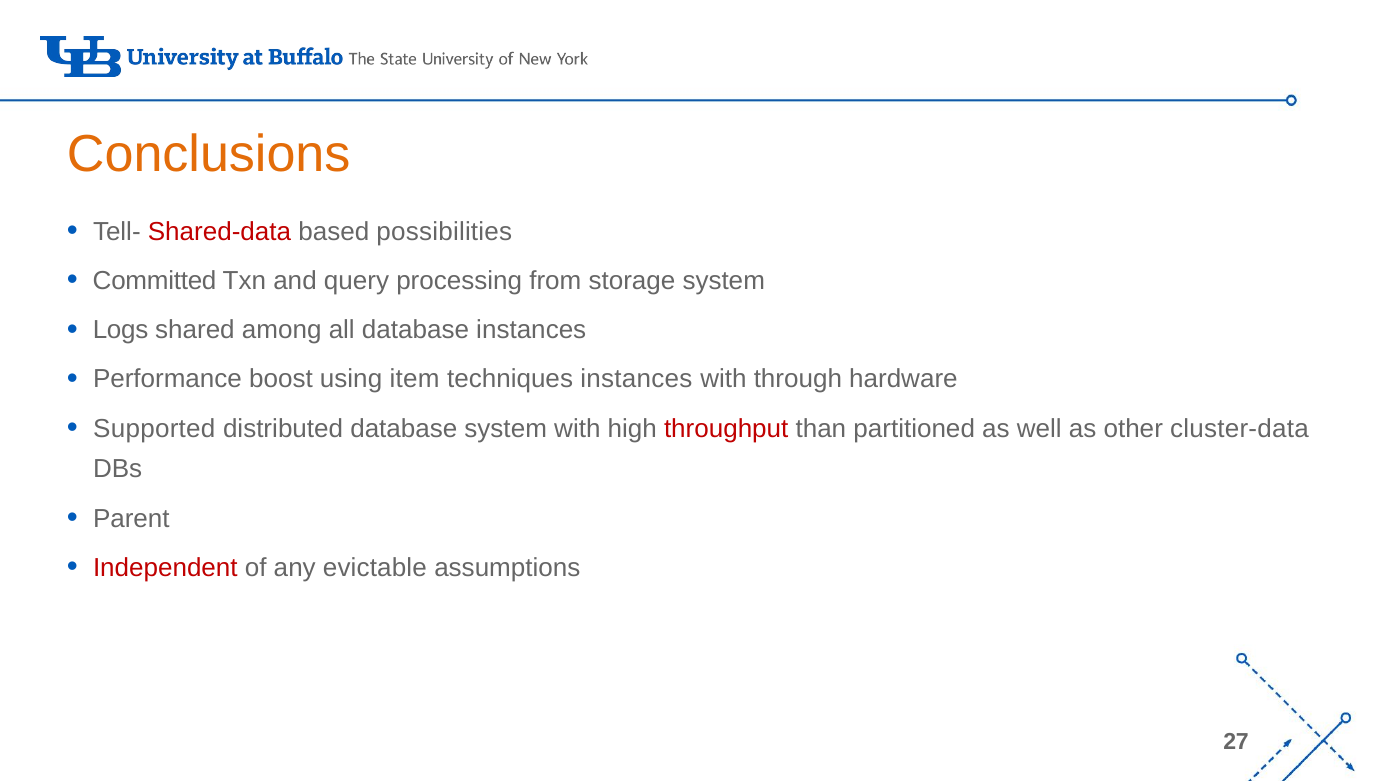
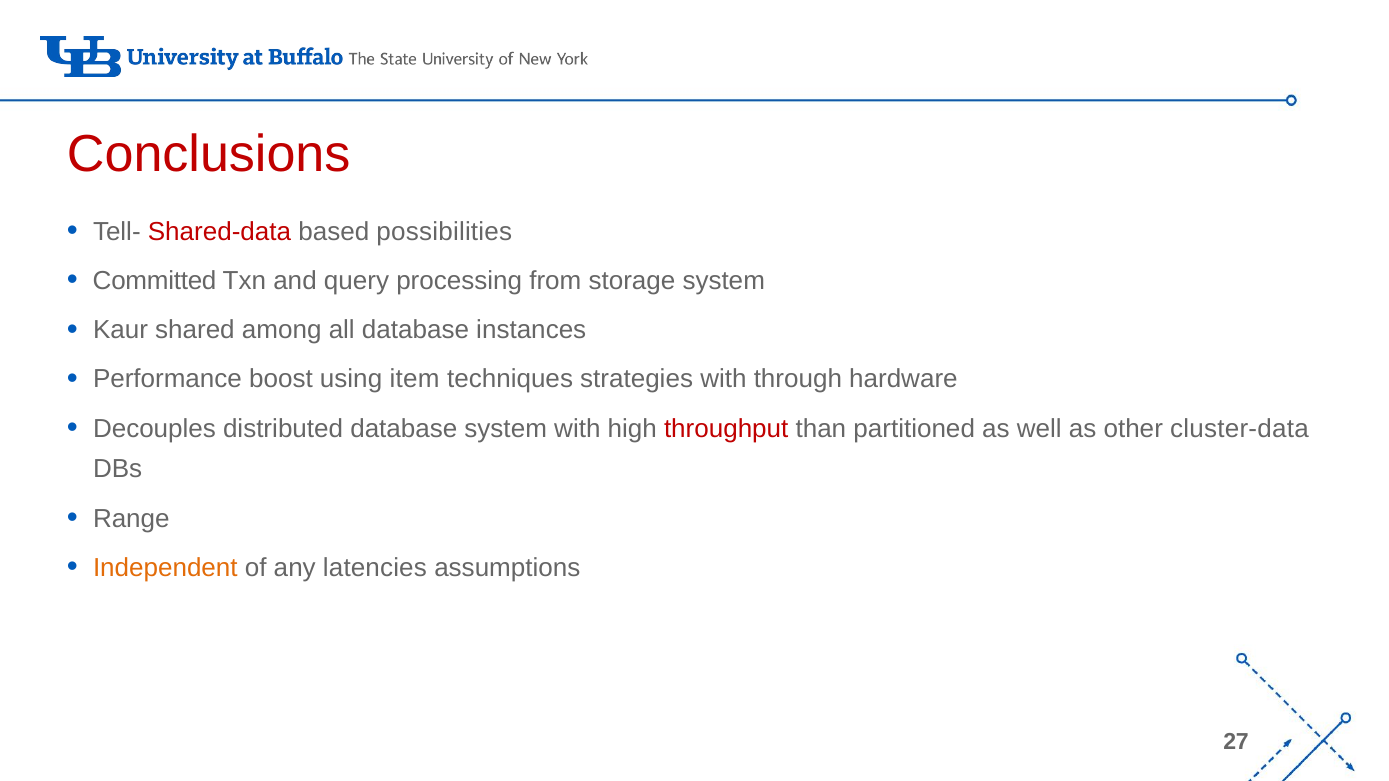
Conclusions colour: orange -> red (209, 154)
Logs: Logs -> Kaur (120, 330)
techniques instances: instances -> strategies (637, 379)
Supported: Supported -> Decouples (154, 429)
Parent: Parent -> Range (131, 519)
Independent colour: red -> orange (165, 568)
evictable: evictable -> latencies (375, 568)
